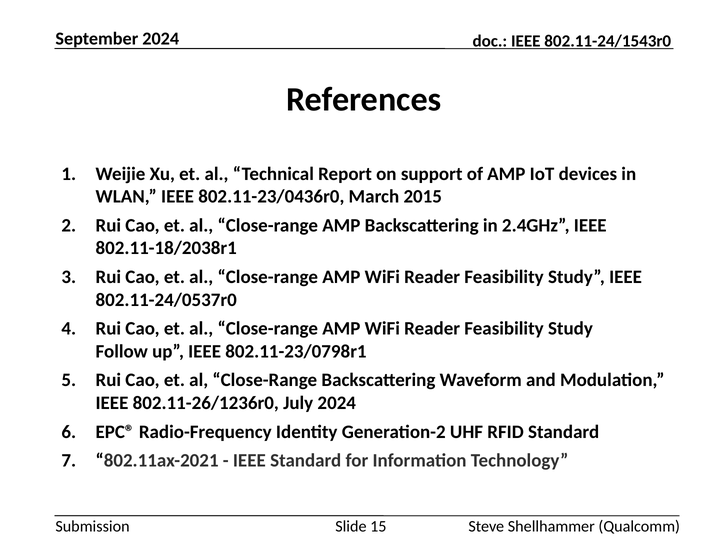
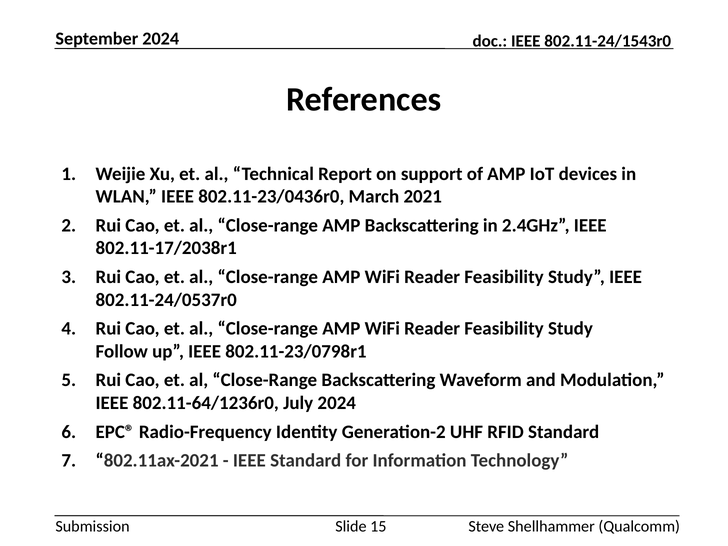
2015: 2015 -> 2021 (423, 197)
802.11-18/2038r1: 802.11-18/2038r1 -> 802.11-17/2038r1 (166, 248)
802.11-26/1236r0: 802.11-26/1236r0 -> 802.11-64/1236r0 (206, 403)
